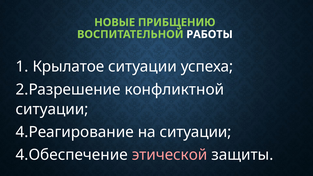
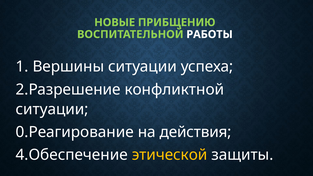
Крылатое: Крылатое -> Вершины (68, 67)
4.Реагирование: 4.Реагирование -> 0.Реагирование (75, 132)
на ситуации: ситуации -> действия (196, 132)
этической colour: pink -> yellow (170, 155)
